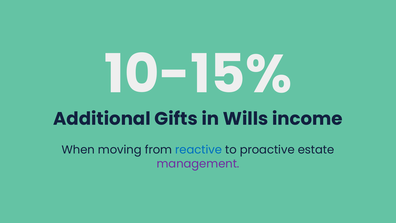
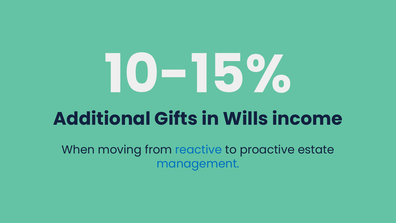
management colour: purple -> blue (198, 164)
